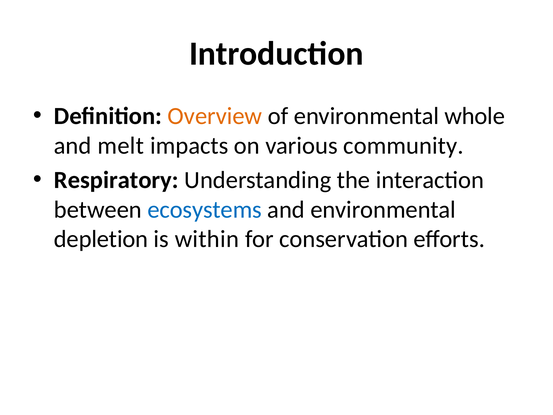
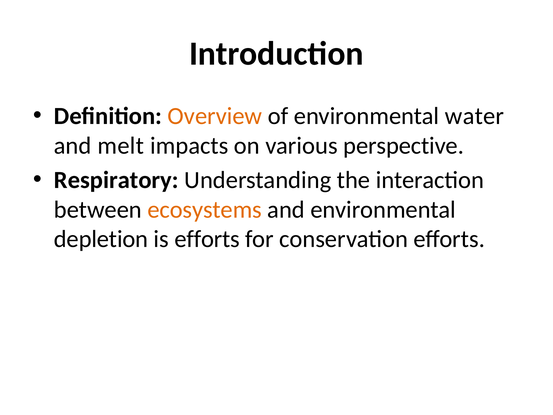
whole: whole -> water (475, 116)
community: community -> perspective (404, 146)
ecosystems colour: blue -> orange (205, 209)
is within: within -> efforts (207, 239)
